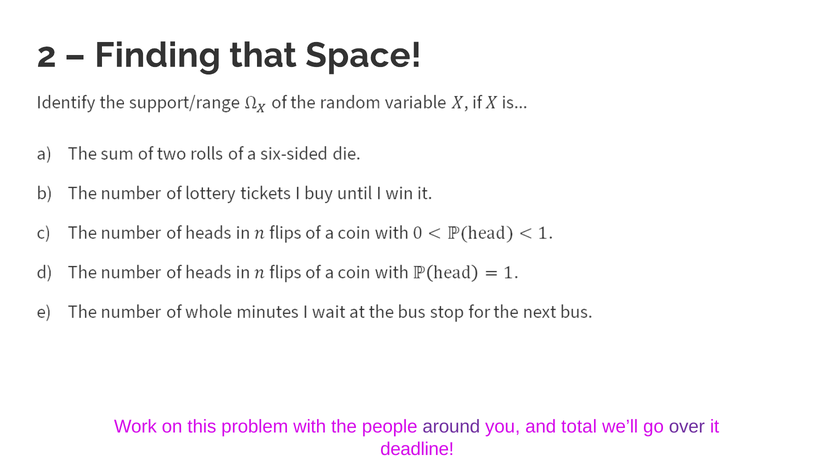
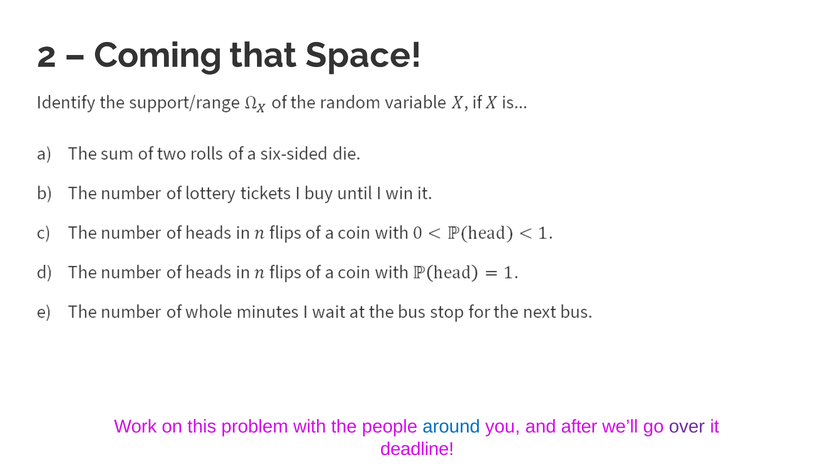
Finding: Finding -> Coming (158, 55)
around colour: purple -> blue (451, 427)
total: total -> after (579, 427)
